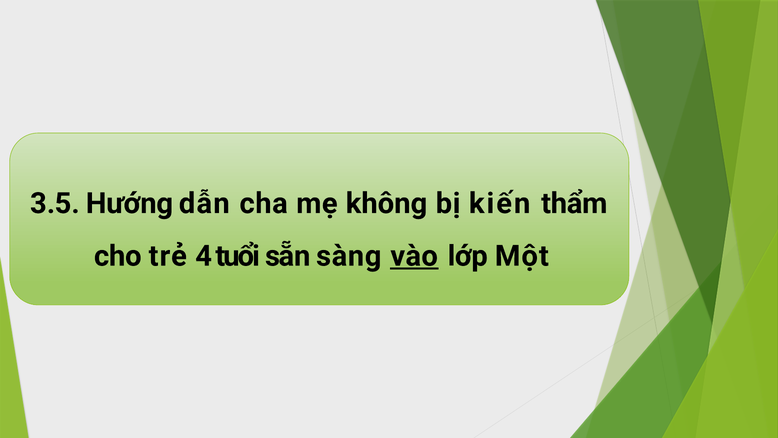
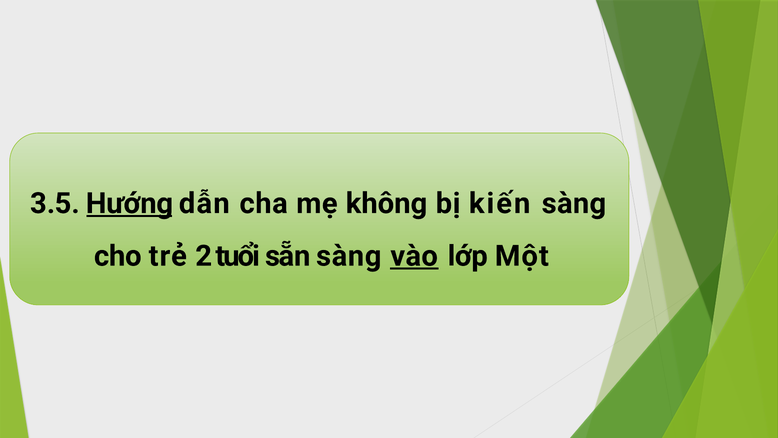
Hướng underline: none -> present (129, 203)
kiến thẩm: thẩm -> sàng (574, 203)
4: 4 -> 2 (204, 256)
